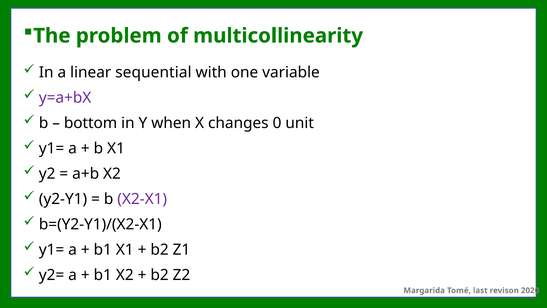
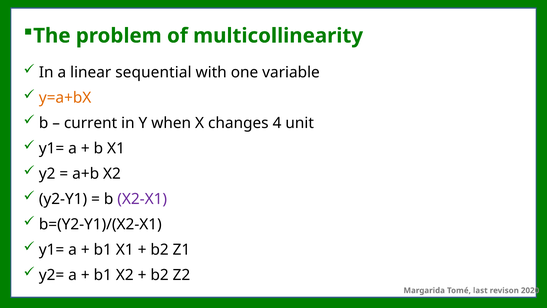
y=a+bX colour: purple -> orange (65, 98)
bottom: bottom -> current (91, 123)
0: 0 -> 4 (277, 123)
